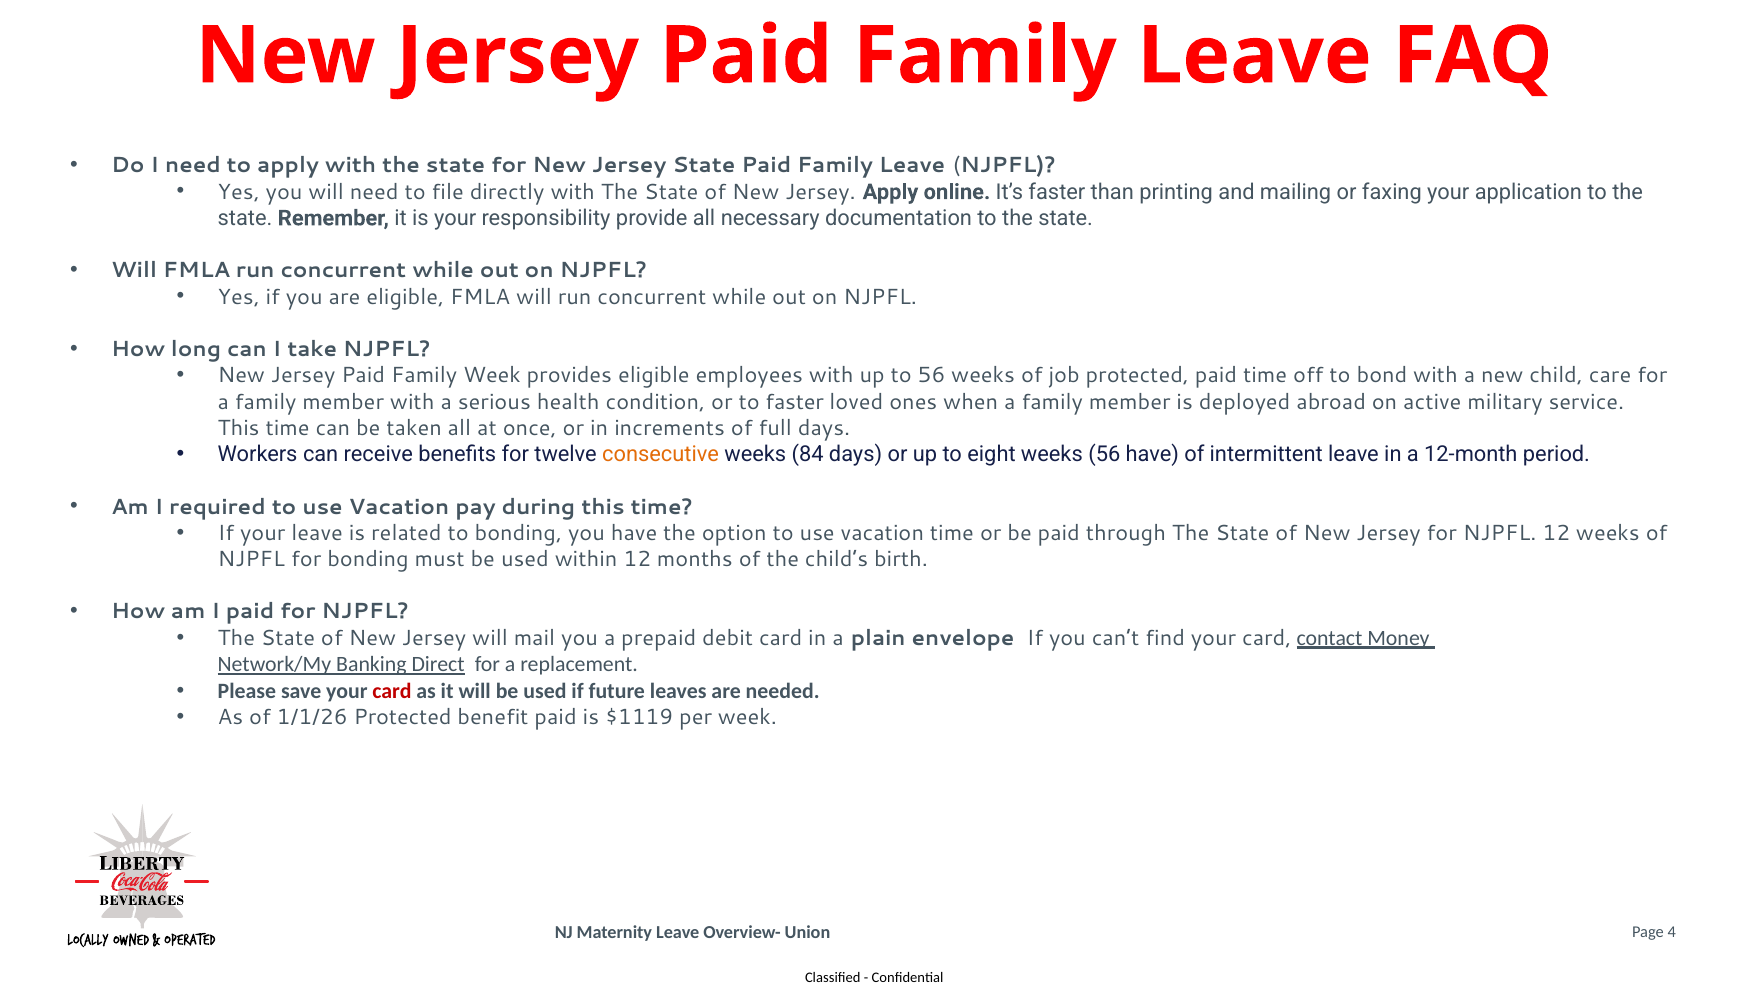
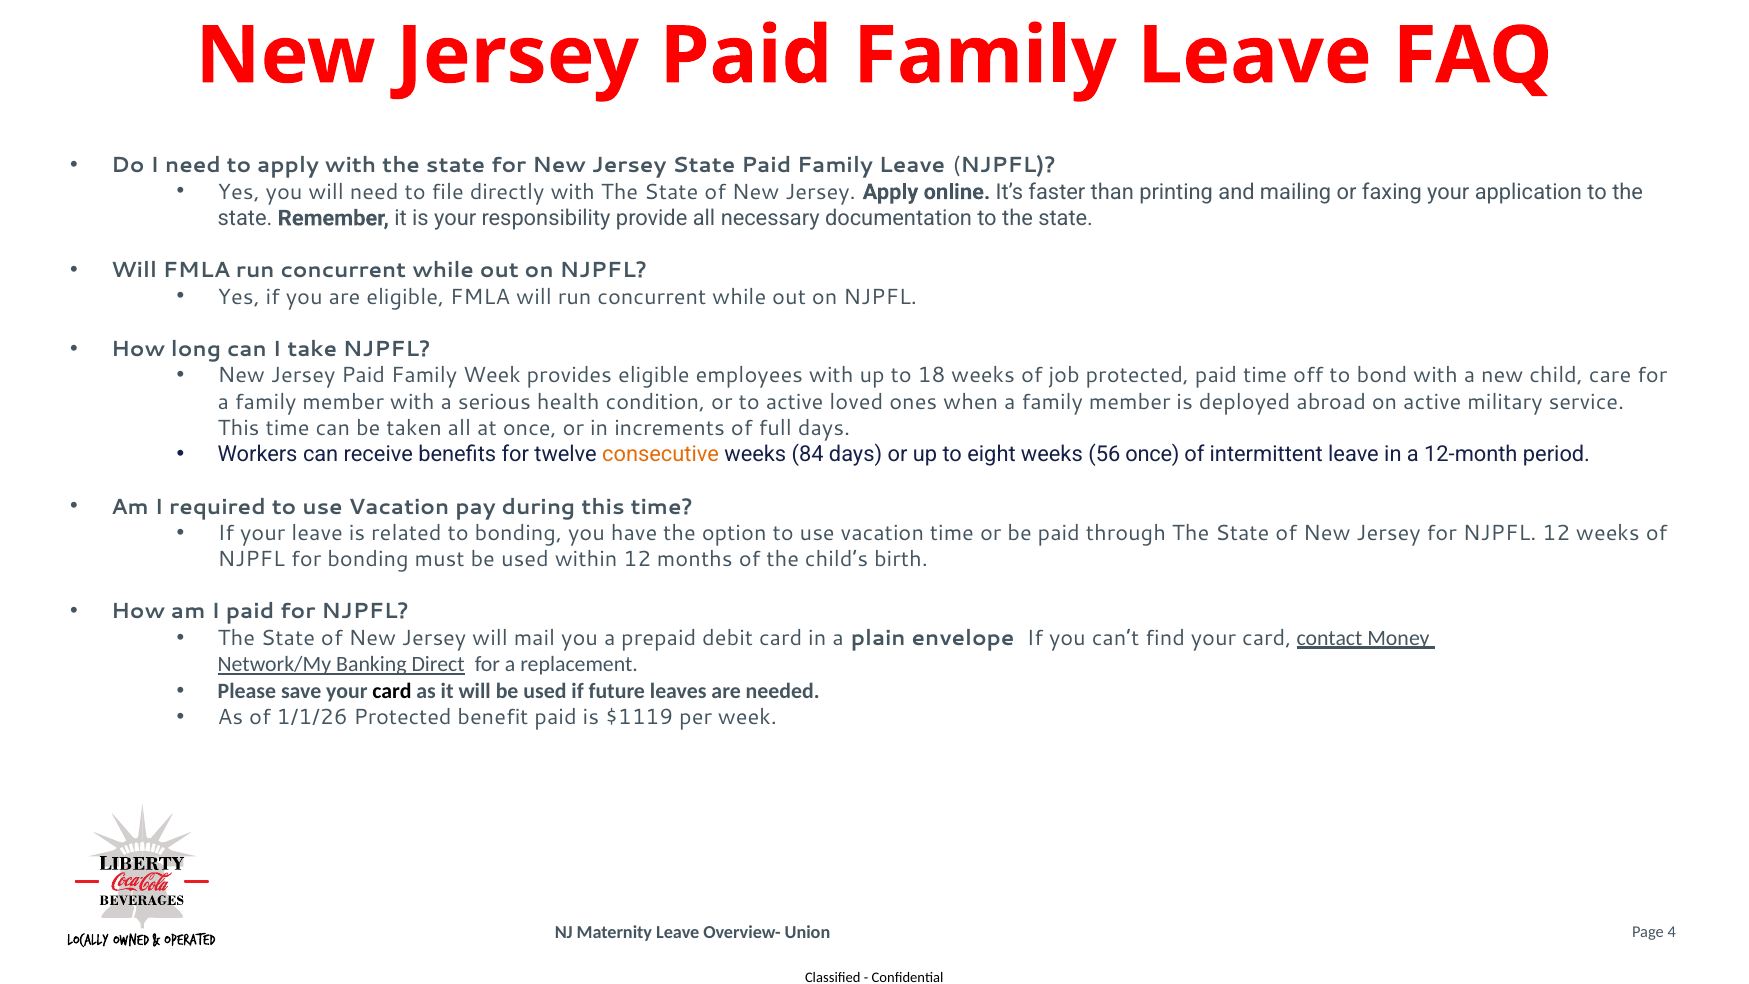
to 56: 56 -> 18 (931, 376)
to faster: faster -> active (795, 402)
56 have: have -> once (1152, 454)
card colour: red -> black (392, 691)
